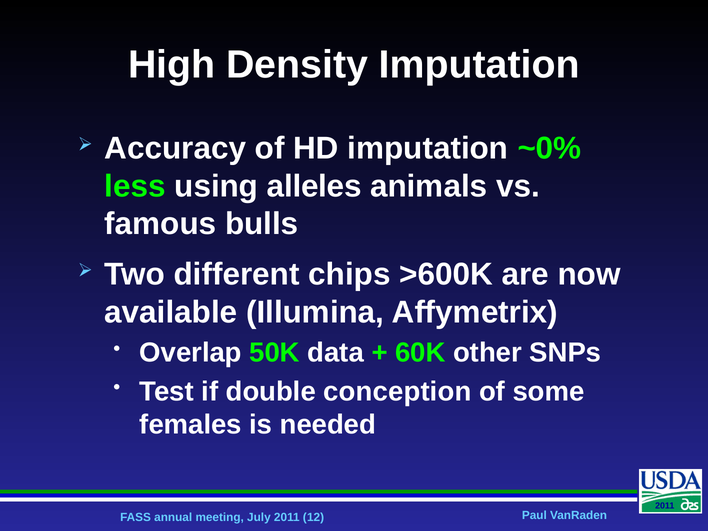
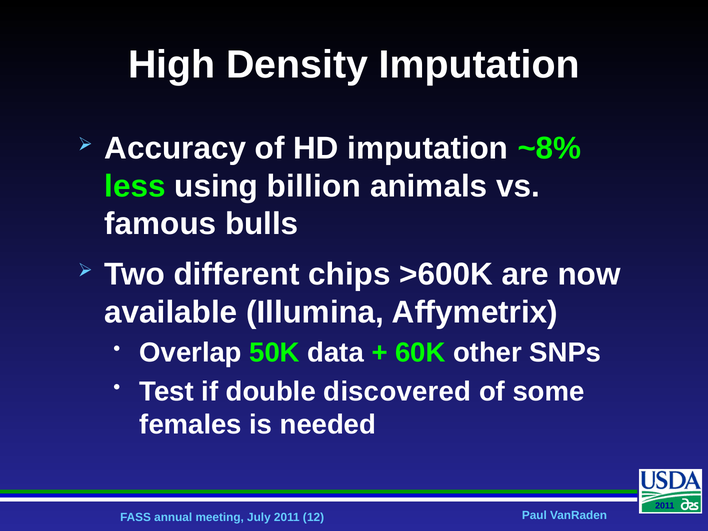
~0%: ~0% -> ~8% (549, 149)
alleles: alleles -> billion (314, 186)
conception: conception -> discovered (397, 391)
